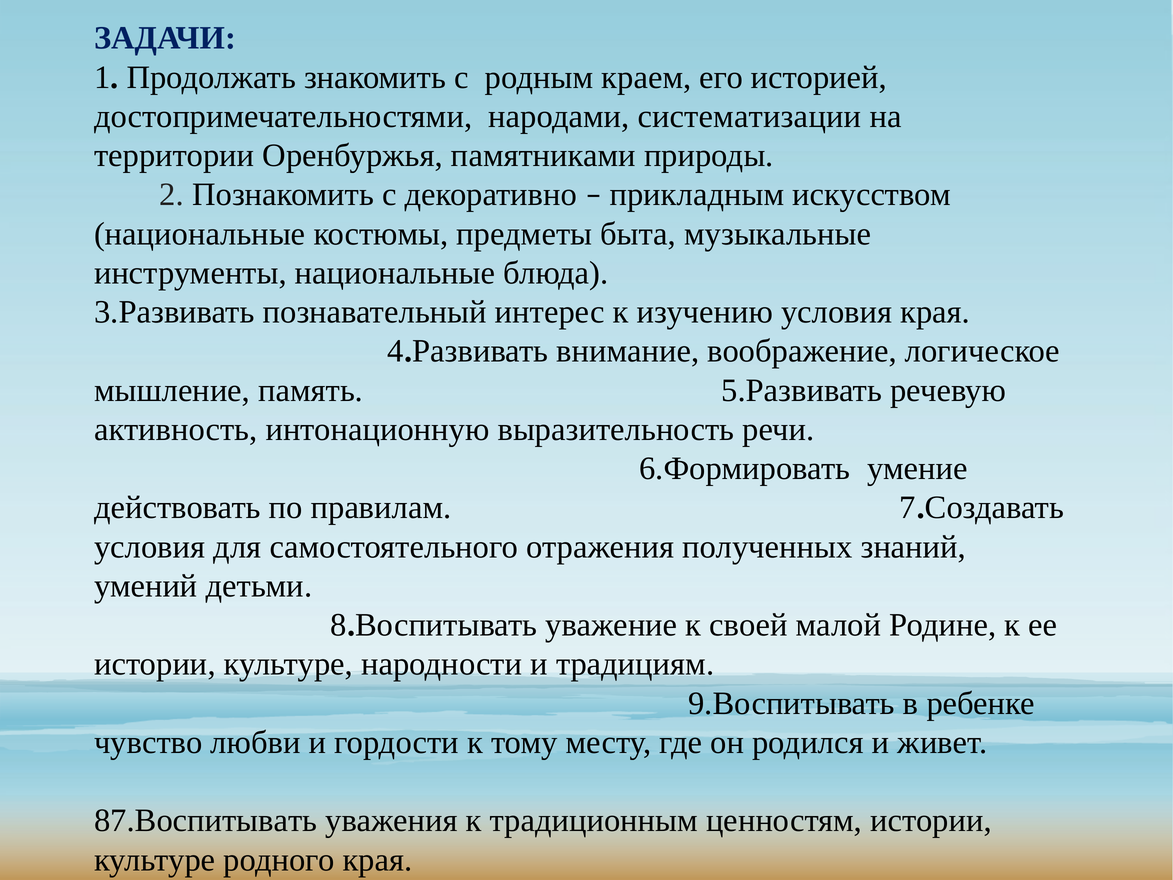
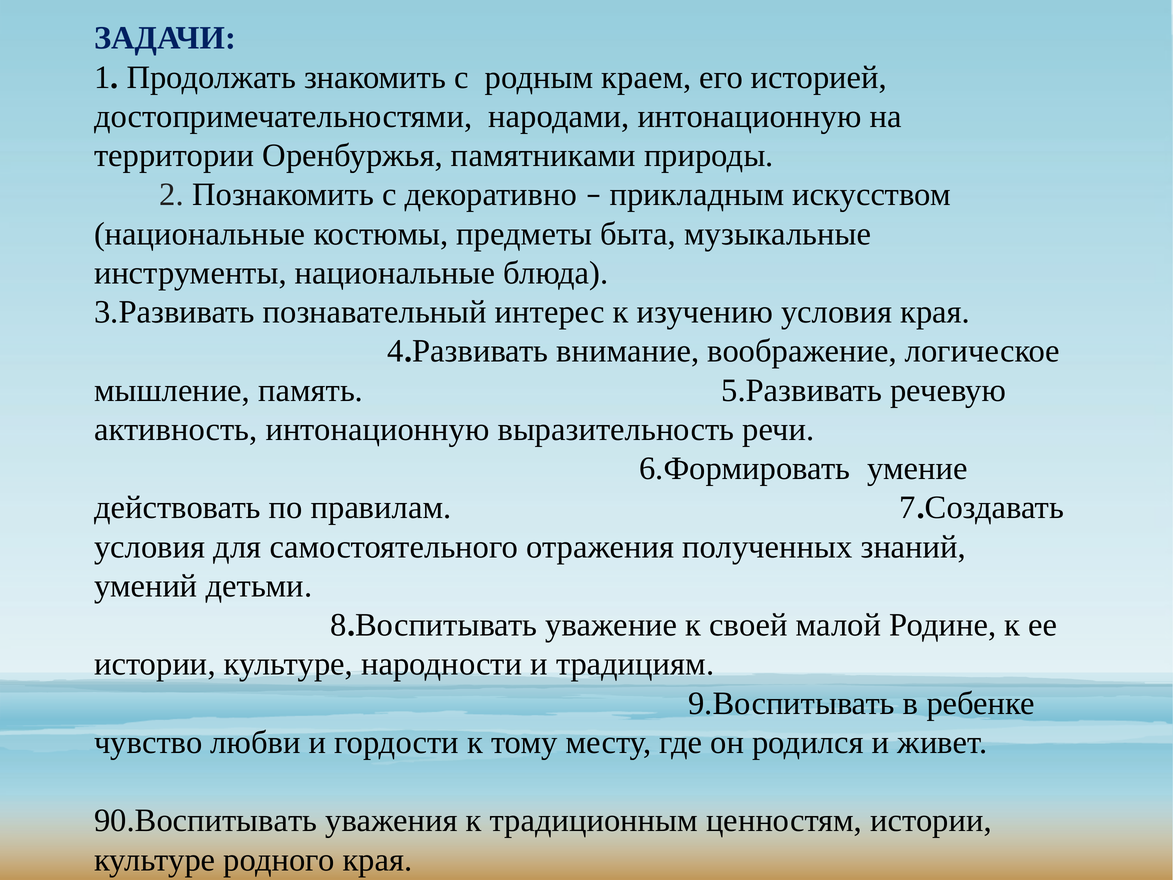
народами систематизации: систематизации -> интонационную (749, 116)
87.Воспитывать: 87.Воспитывать -> 90.Воспитывать (206, 820)
